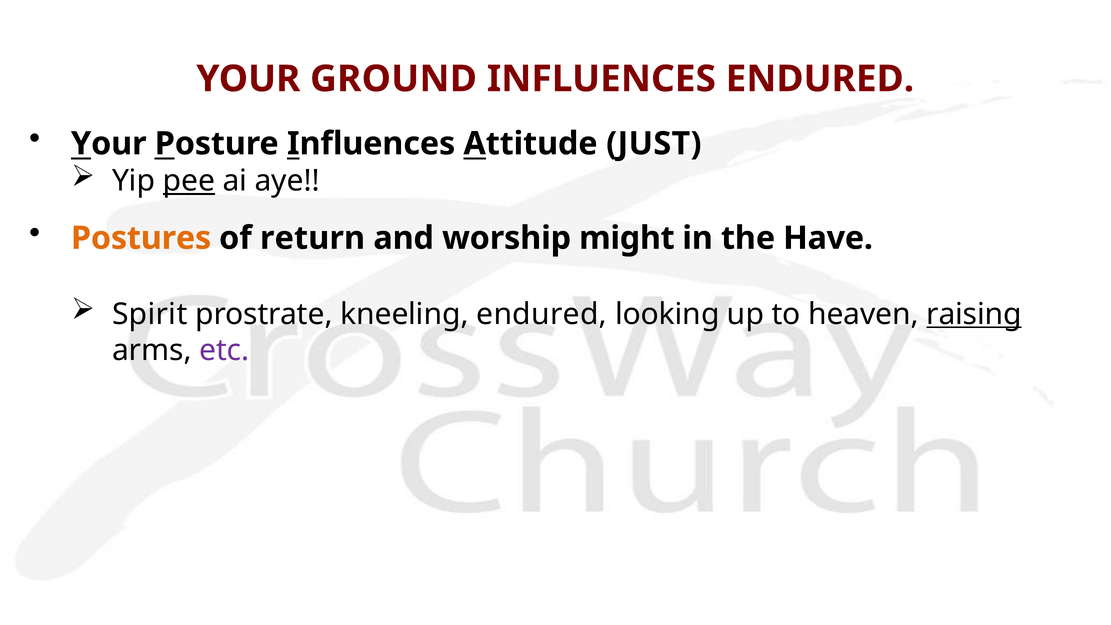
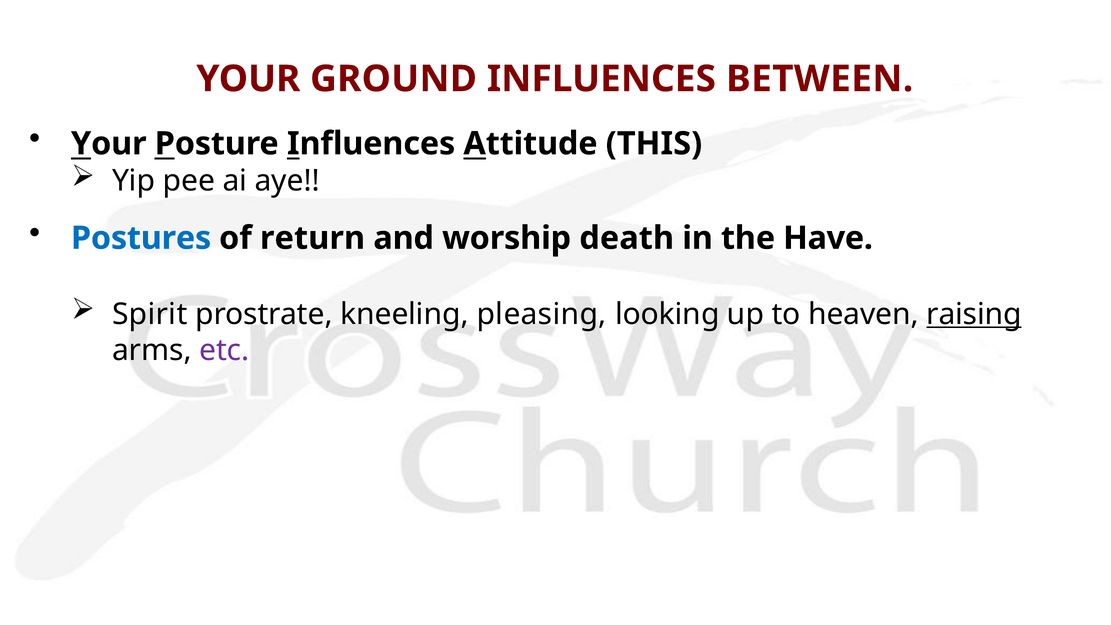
INFLUENCES ENDURED: ENDURED -> BETWEEN (820, 79)
JUST: JUST -> THIS (654, 144)
pee underline: present -> none (189, 181)
Postures colour: orange -> blue (141, 238)
might: might -> death (627, 238)
kneeling endured: endured -> pleasing (542, 314)
